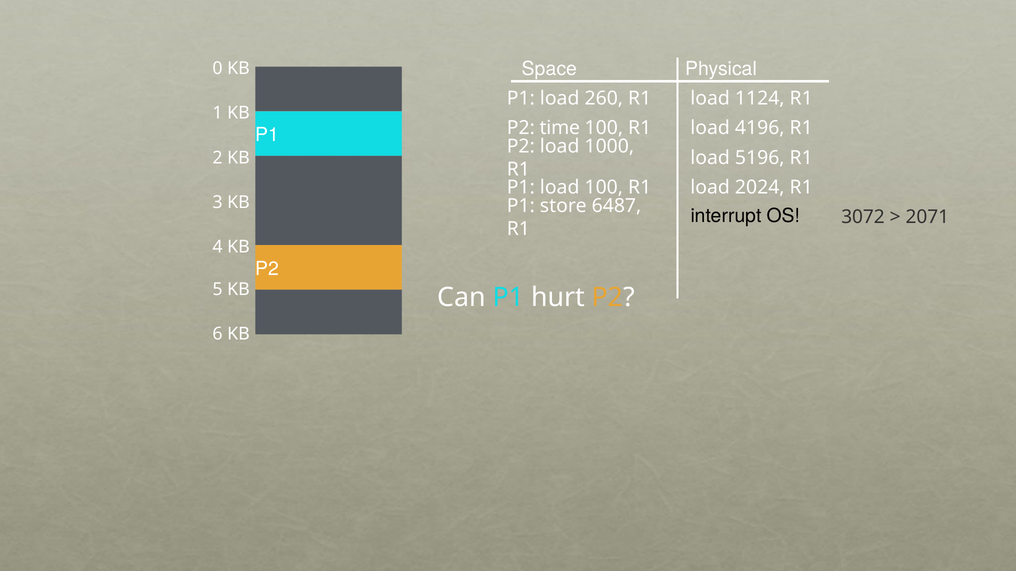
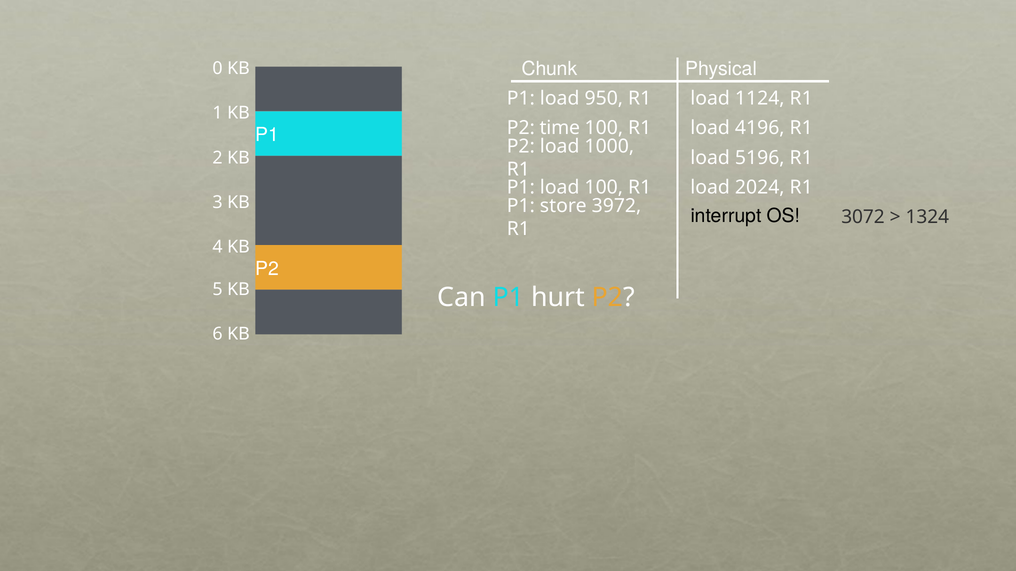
Space: Space -> Chunk (550, 69)
260: 260 -> 950 (604, 98)
6487: 6487 -> 3972 (616, 206)
2071: 2071 -> 1324 (927, 217)
